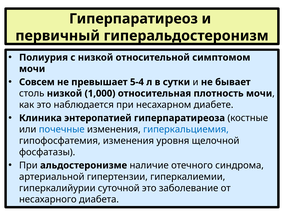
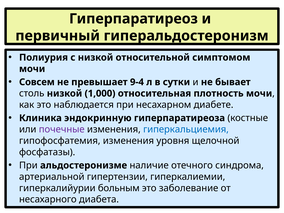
5-4: 5-4 -> 9-4 (137, 82)
энтеропатией: энтеропатией -> эндокринную (98, 118)
почечные colour: blue -> purple (62, 129)
суточной: суточной -> больным (119, 188)
